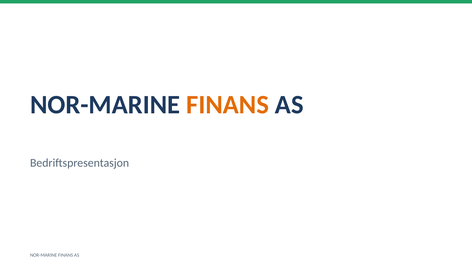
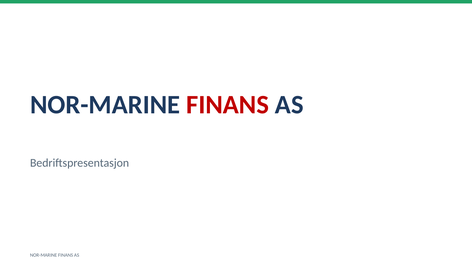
FINANS colour: orange -> red (228, 105)
